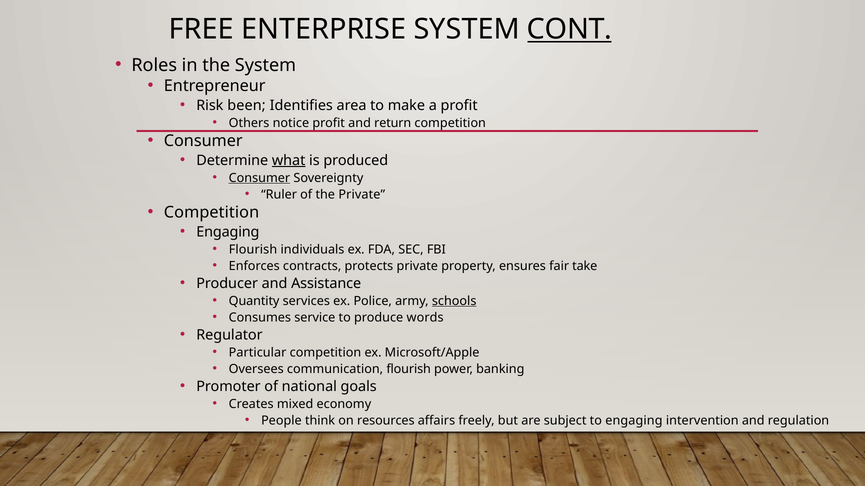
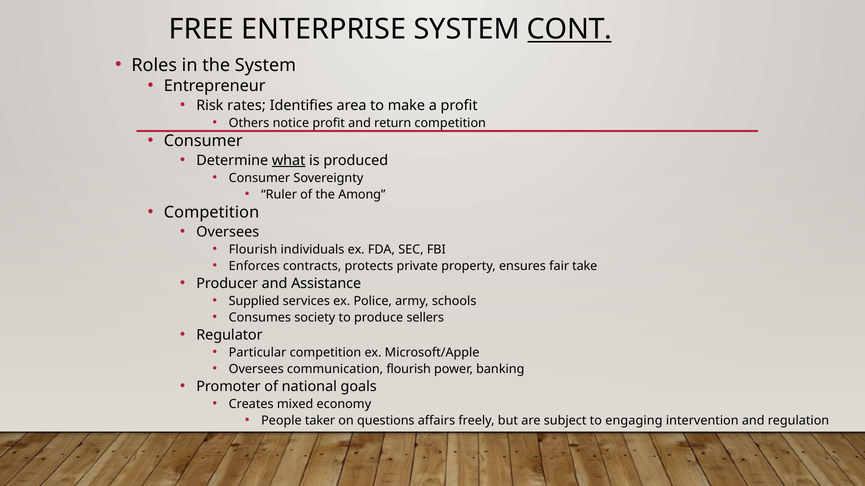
been: been -> rates (246, 106)
Consumer underline: present -> none (259, 178)
the Private: Private -> Among (362, 195)
Engaging: Engaging -> Oversees (228, 232)
Quantity: Quantity -> Supplied (254, 301)
schools underline: present -> none (454, 301)
service: service -> society (315, 318)
words: words -> sellers (425, 318)
think: think -> taker (320, 421)
resources: resources -> questions (386, 421)
